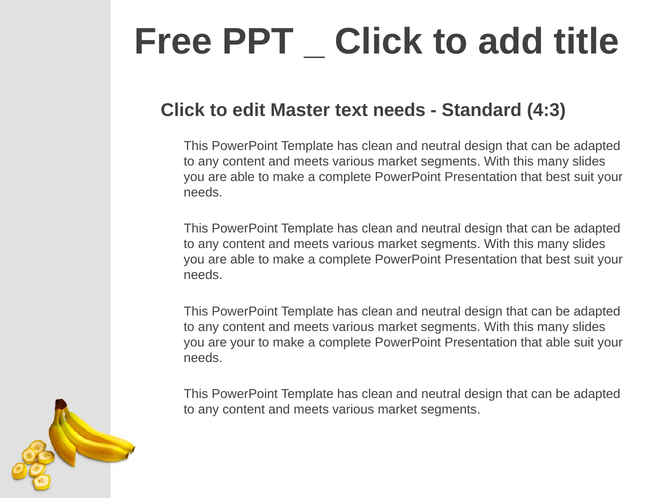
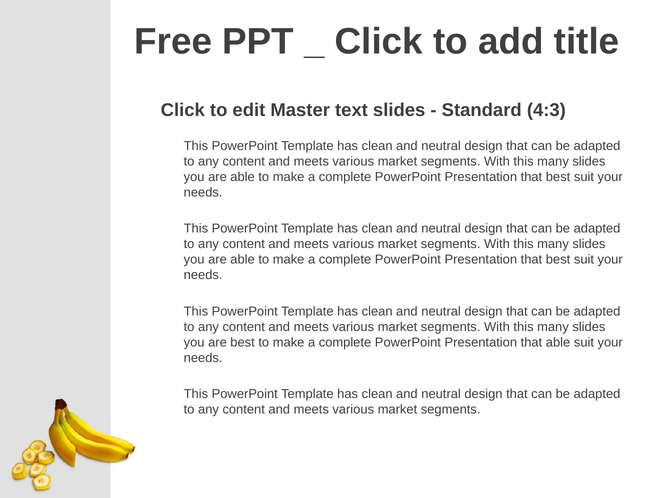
text needs: needs -> slides (399, 110)
are your: your -> best (243, 342)
